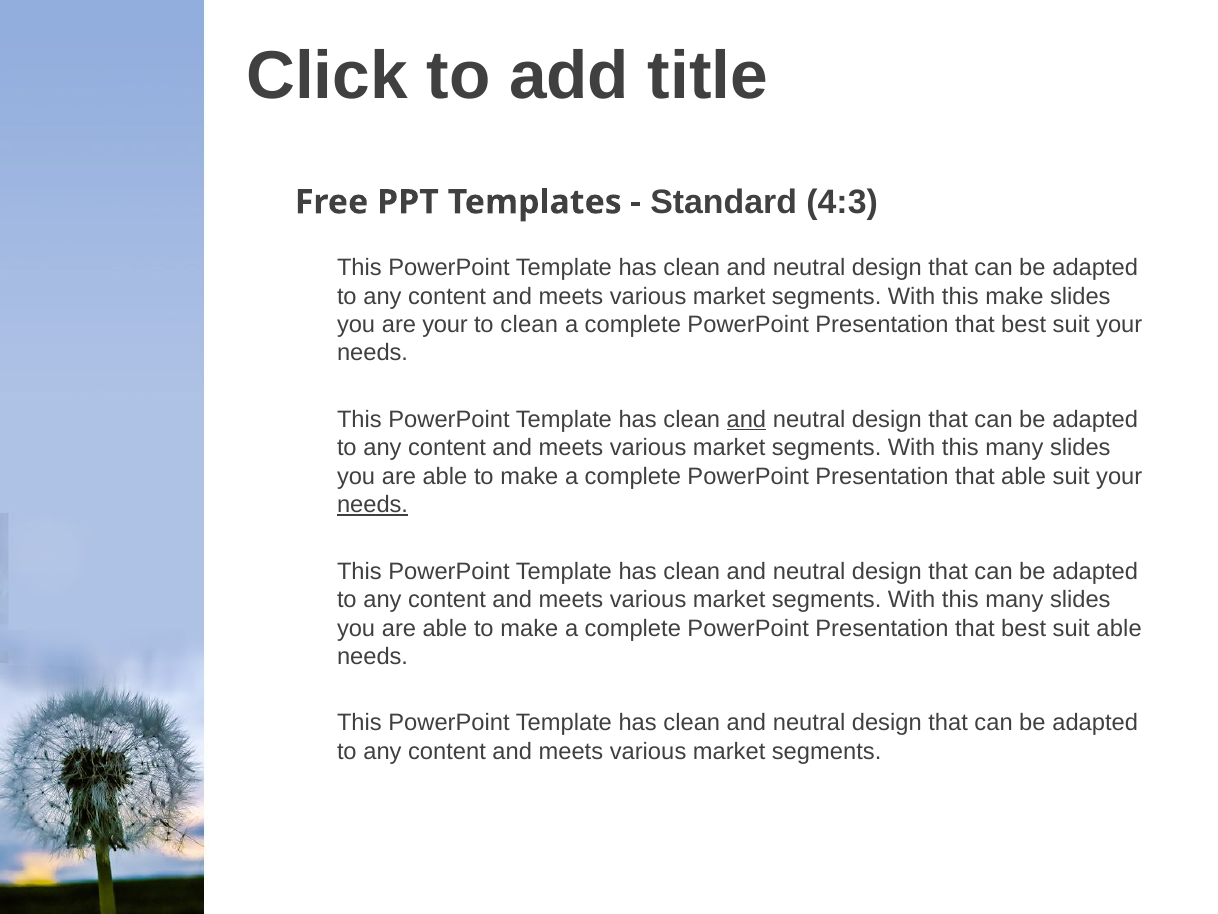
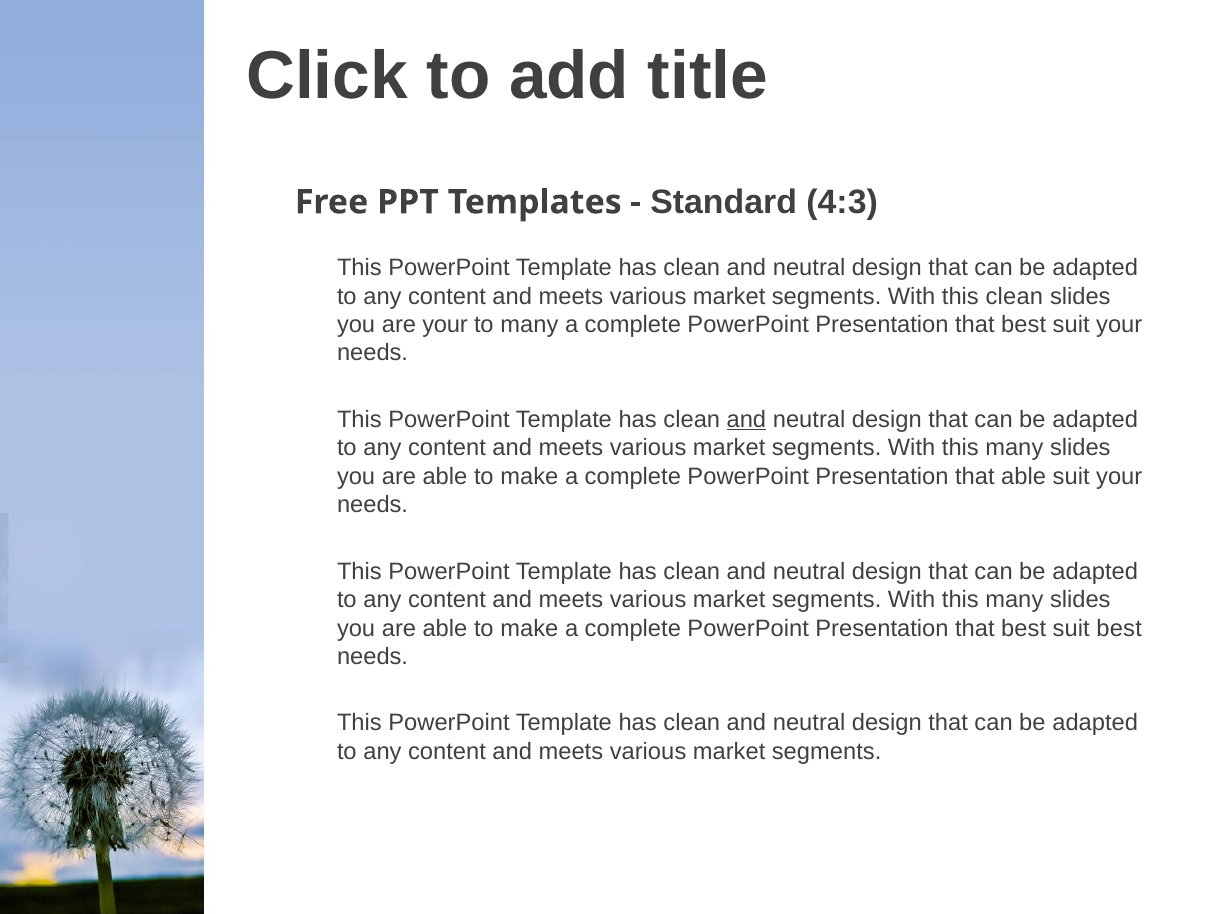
this make: make -> clean (1014, 296)
to clean: clean -> many (529, 324)
needs underline: present -> none (373, 505)
suit able: able -> best (1119, 628)
